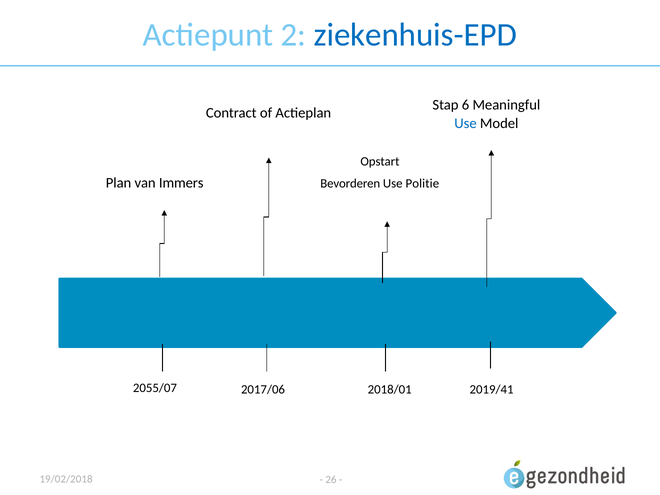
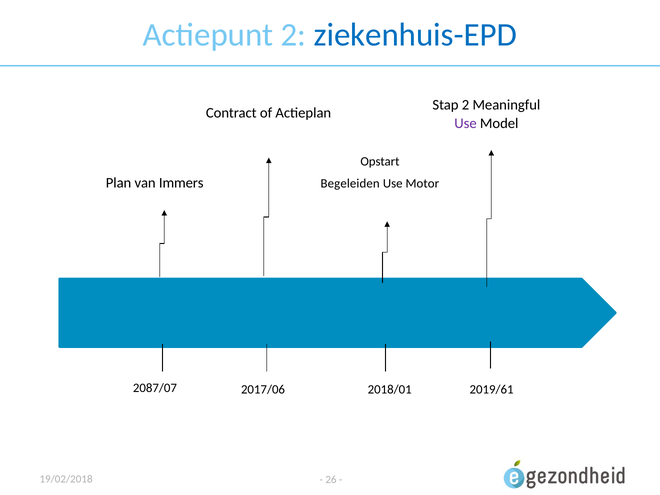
Stap 6: 6 -> 2 (465, 105)
Use colour: blue -> purple (466, 124)
Bevorderen: Bevorderen -> Begeleiden (350, 184)
Politie: Politie -> Motor (422, 184)
2055/07: 2055/07 -> 2087/07 (155, 388)
2019/41: 2019/41 -> 2019/61 (492, 389)
